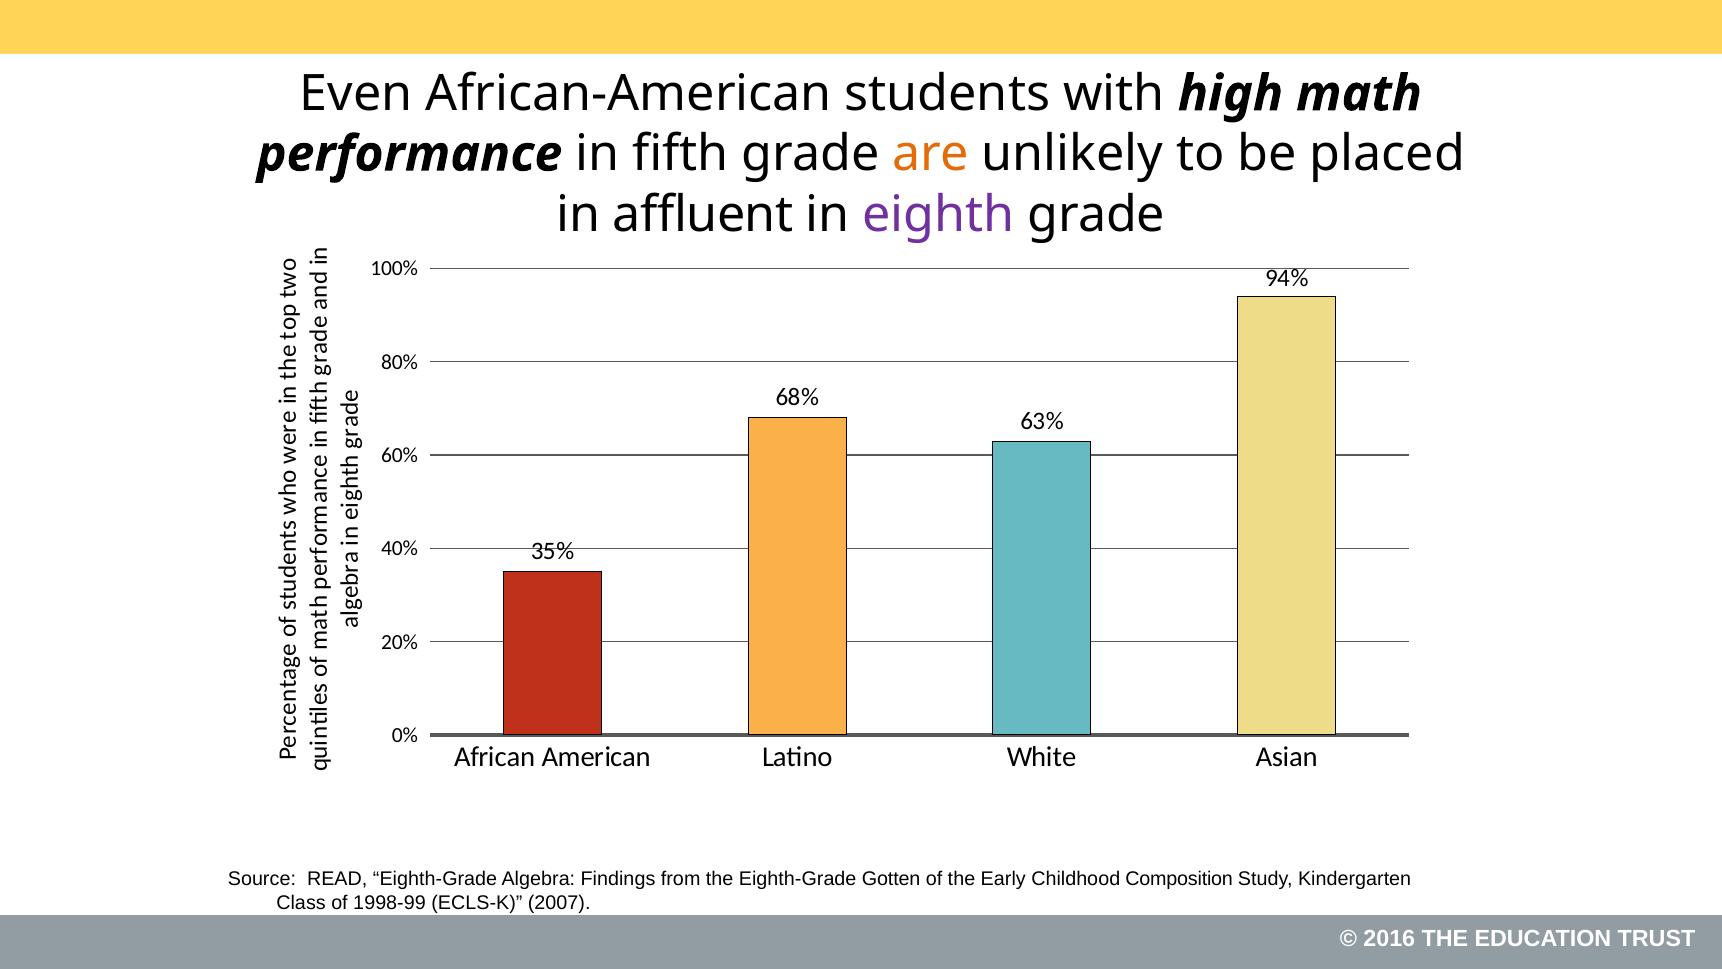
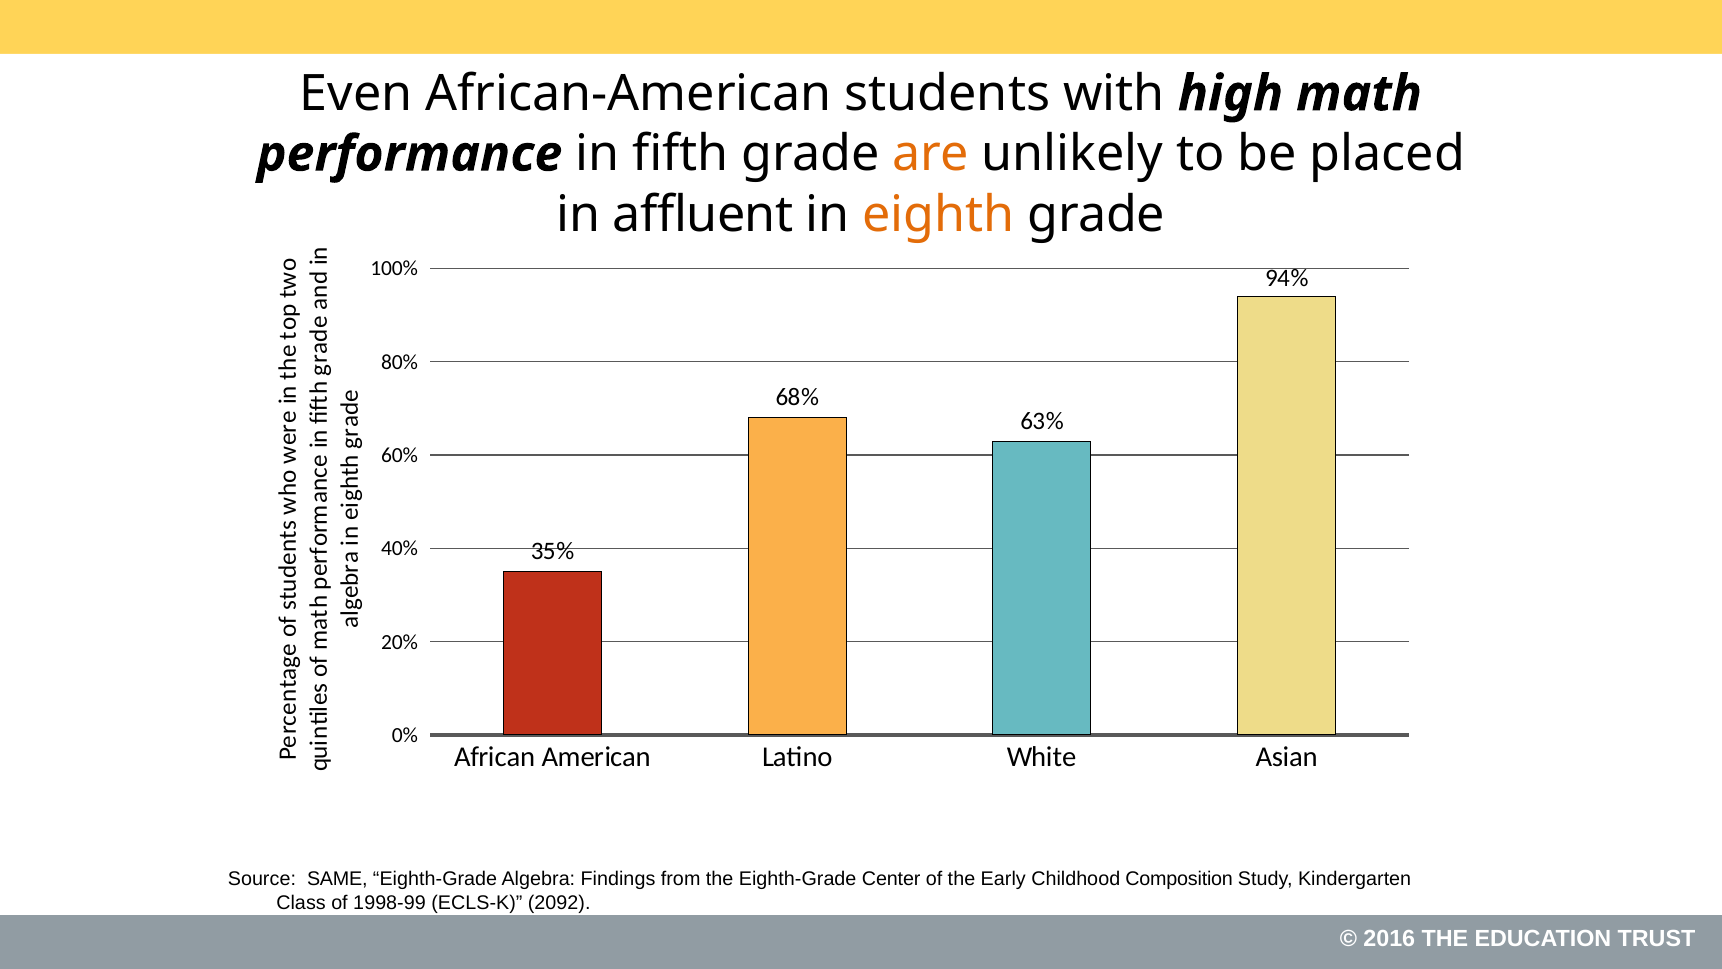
eighth colour: purple -> orange (938, 214)
READ: READ -> SAME (337, 879)
Gotten: Gotten -> Center (891, 879)
2007: 2007 -> 2092 (559, 902)
